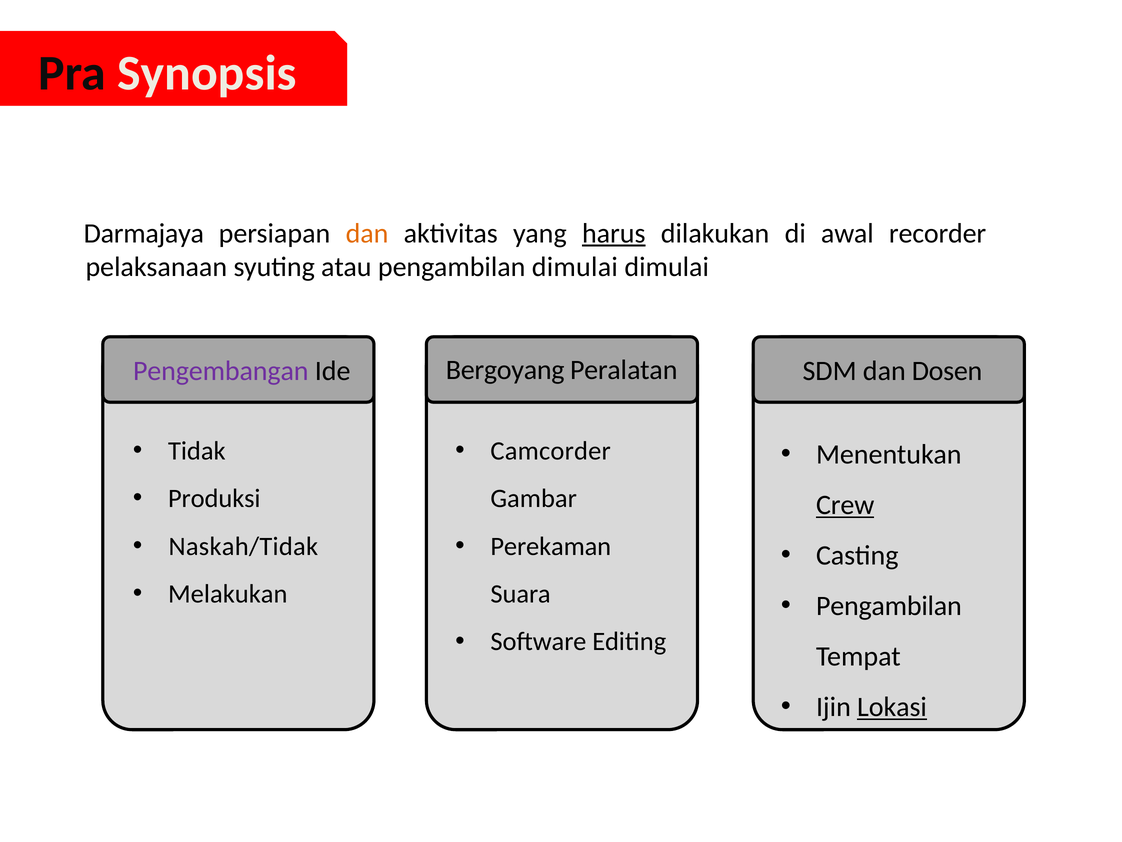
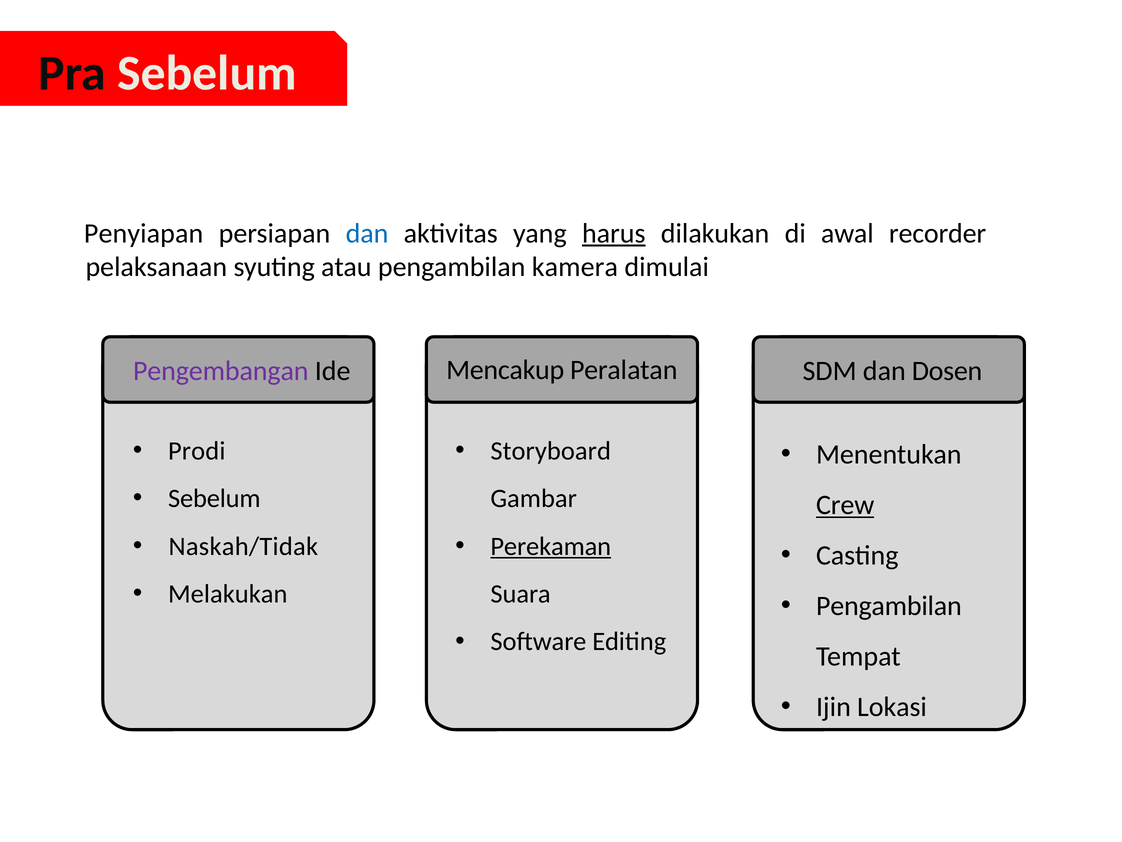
Pra Synopsis: Synopsis -> Sebelum (207, 73)
Darmajaya: Darmajaya -> Penyiapan (144, 233)
dan colour: orange -> blue (367, 233)
pengambilan dimulai: dimulai -> kamera (575, 267)
Bergoyang: Bergoyang -> Mencakup (505, 370)
Tidak: Tidak -> Prodi (197, 451)
Camcorder: Camcorder -> Storyboard (551, 451)
Produksi: Produksi -> Sebelum (214, 498)
Perekaman underline: none -> present (551, 546)
Lokasi underline: present -> none (892, 707)
